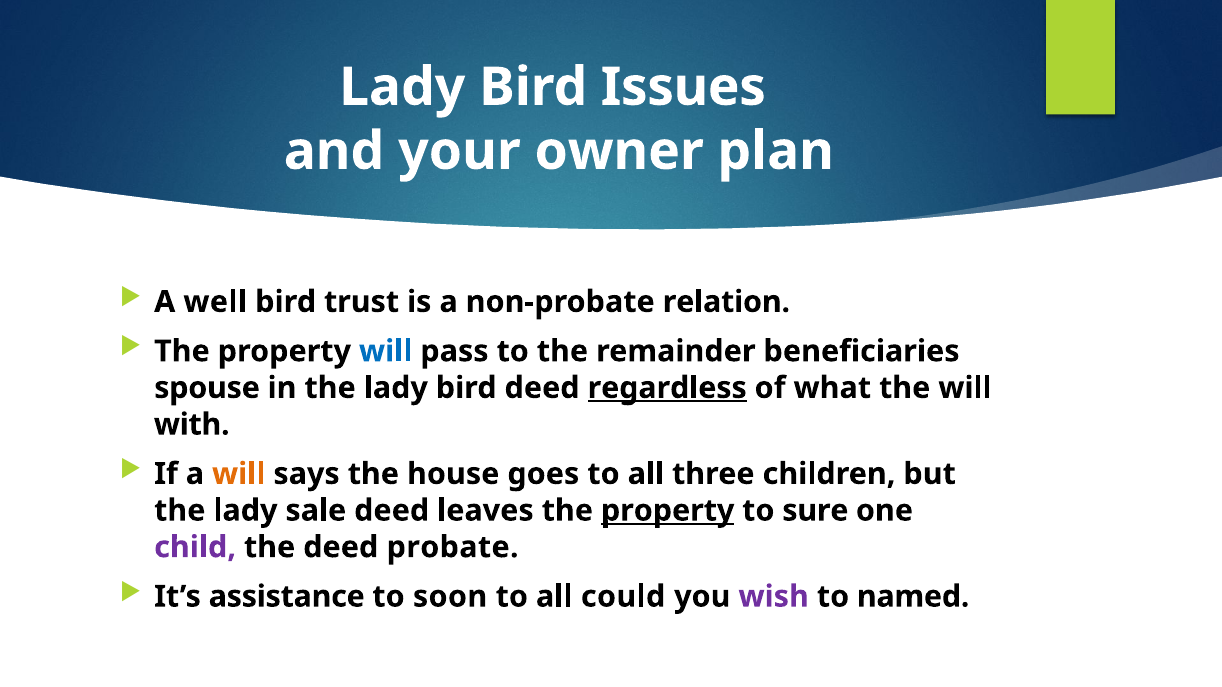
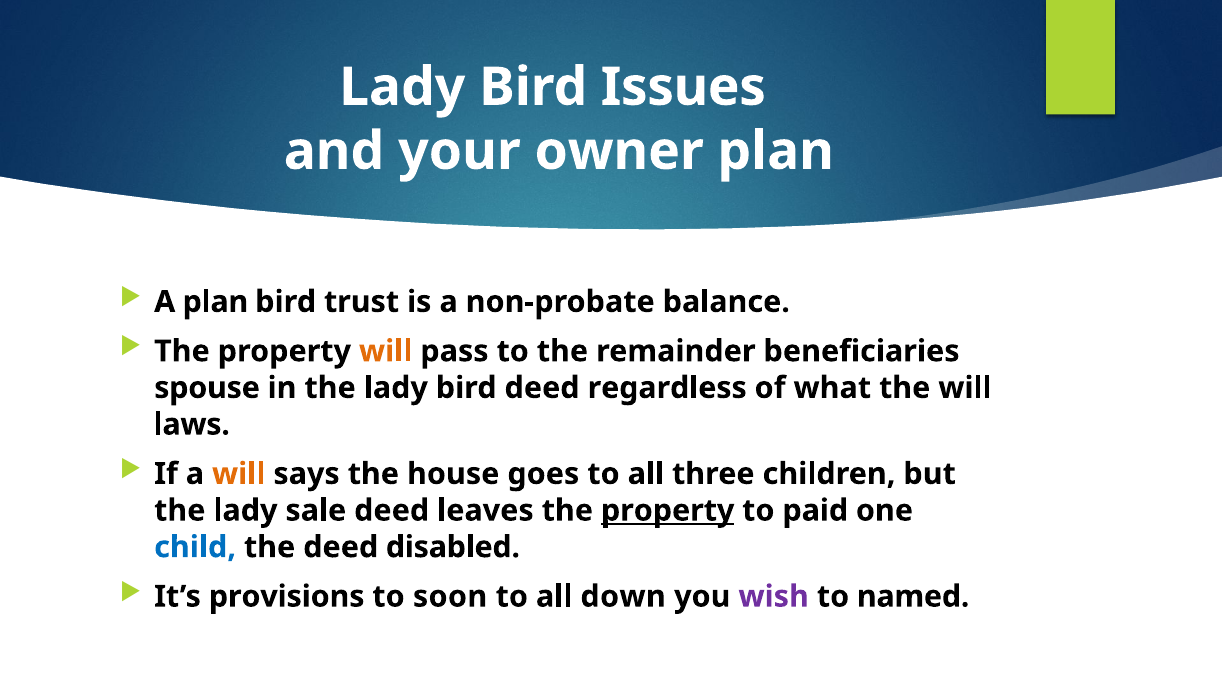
A well: well -> plan (215, 302)
relation: relation -> balance (726, 302)
will colour: blue -> orange (386, 351)
regardless underline: present -> none (667, 388)
with: with -> laws (192, 425)
sure: sure -> paid (815, 511)
child colour: purple -> blue (195, 547)
probate: probate -> disabled (453, 547)
assistance: assistance -> provisions (287, 597)
could: could -> down (623, 597)
